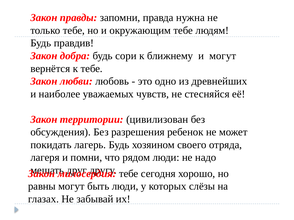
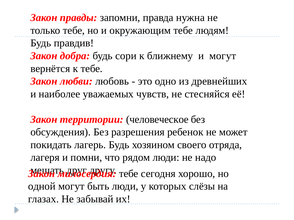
цивилизован: цивилизован -> человеческое (157, 120)
равны: равны -> одной (42, 187)
